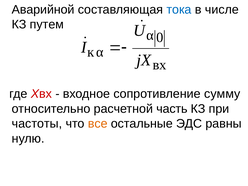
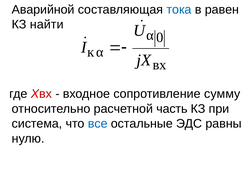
числе: числе -> равен (222, 10)
путем: путем -> найти (47, 24)
частоты: частоты -> система (37, 124)
все colour: orange -> blue (98, 124)
